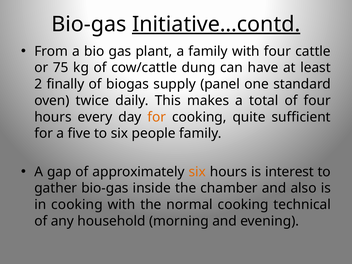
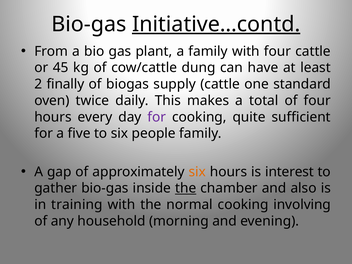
75: 75 -> 45 (61, 68)
supply panel: panel -> cattle (220, 84)
for colour: orange -> purple (157, 117)
the underline: none -> present (186, 188)
in cooking: cooking -> training (77, 205)
technical: technical -> involving (302, 205)
